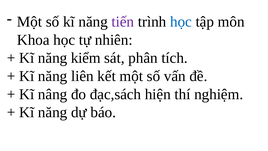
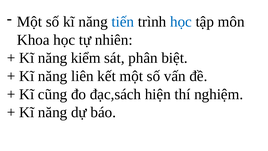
tiến colour: purple -> blue (123, 22)
tích: tích -> biệt (175, 58)
nâng: nâng -> cũng (53, 94)
